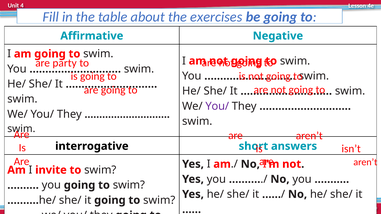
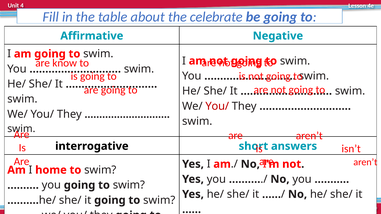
exercises: exercises -> celebrate (216, 17)
party: party -> know (65, 63)
You/ colour: purple -> red (217, 106)
invite: invite -> home (51, 170)
